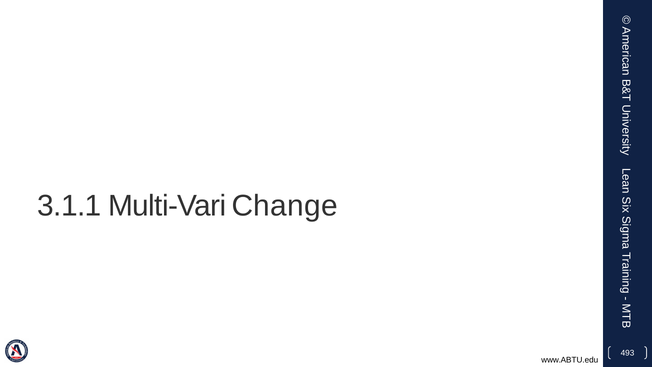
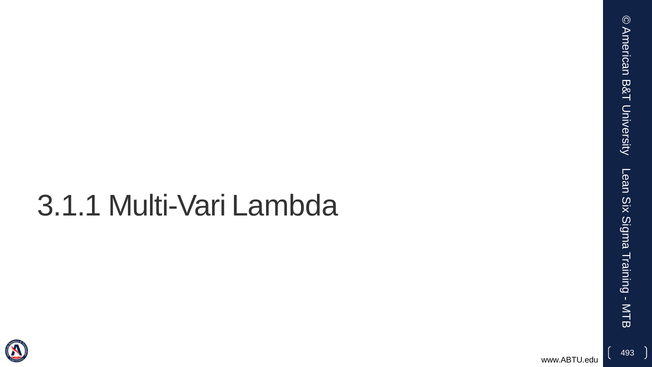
Change: Change -> Lambda (285, 206)
